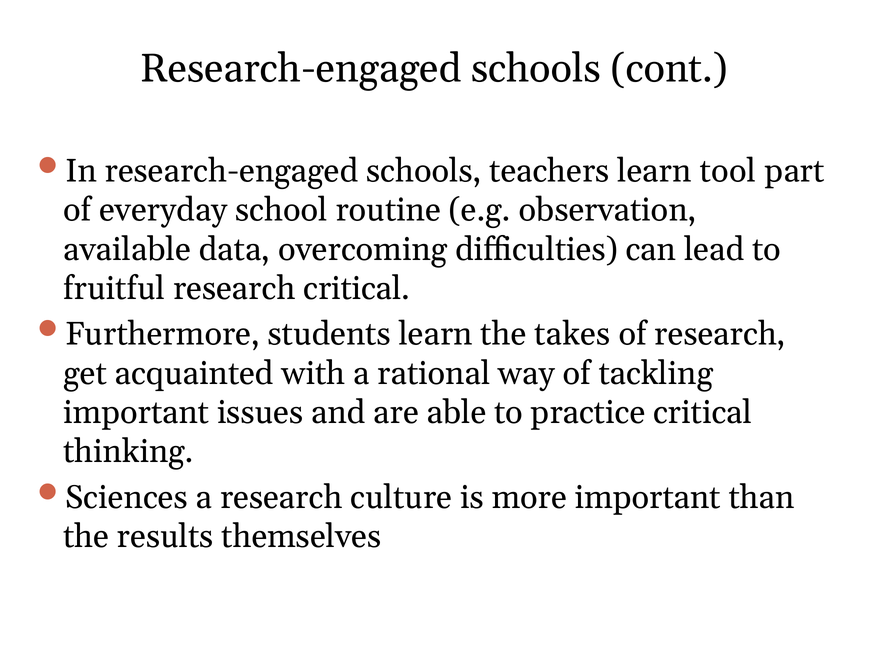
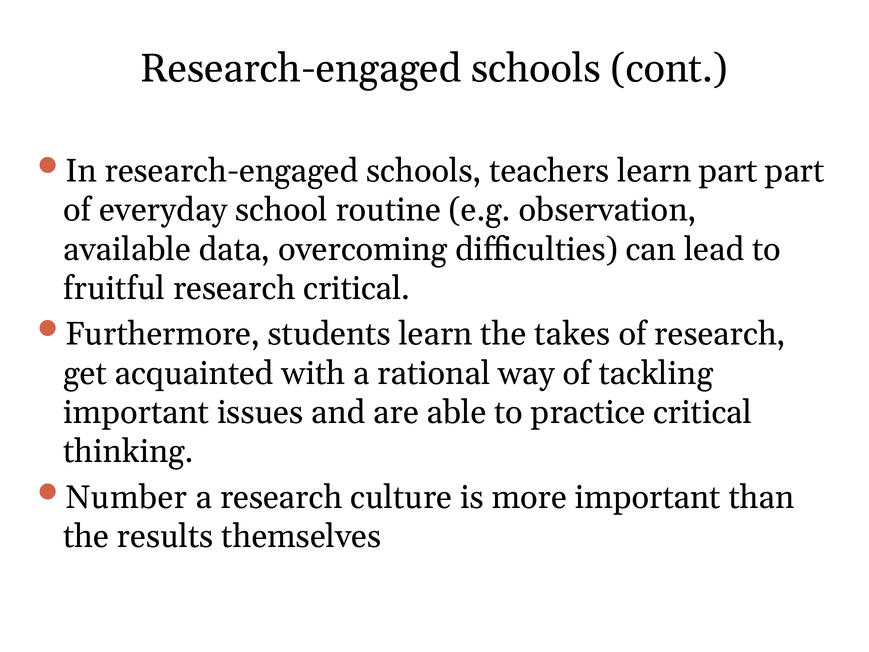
learn tool: tool -> part (728, 171)
Sciences: Sciences -> Number (126, 497)
